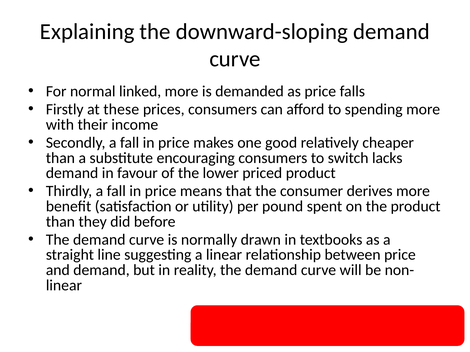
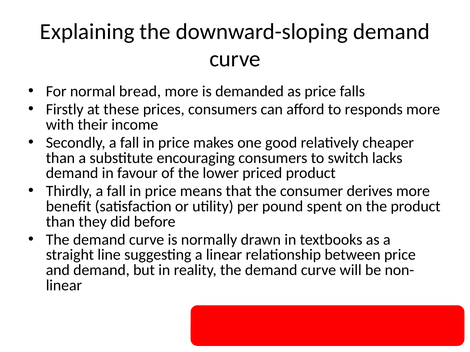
linked: linked -> bread (140, 92)
spending: spending -> responds (374, 110)
